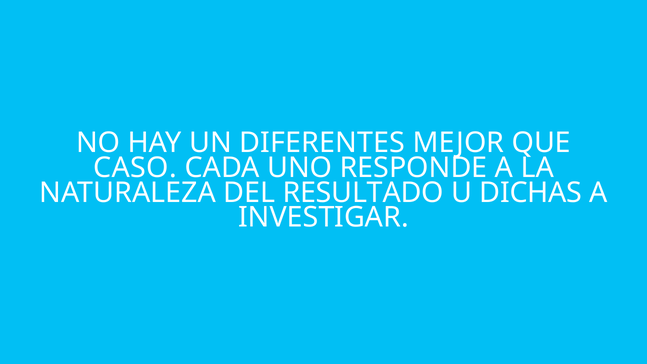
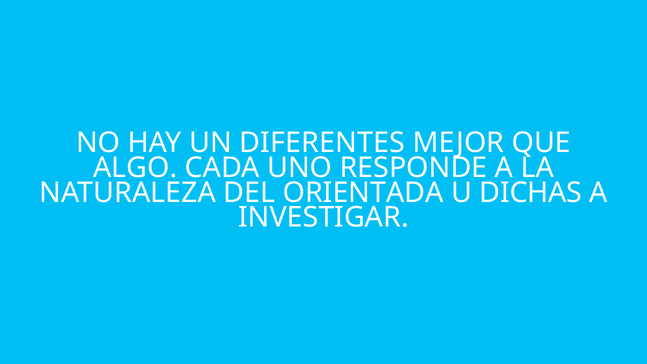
CASO: CASO -> ALGO (135, 168)
RESULTADO: RESULTADO -> ORIENTADA (363, 193)
